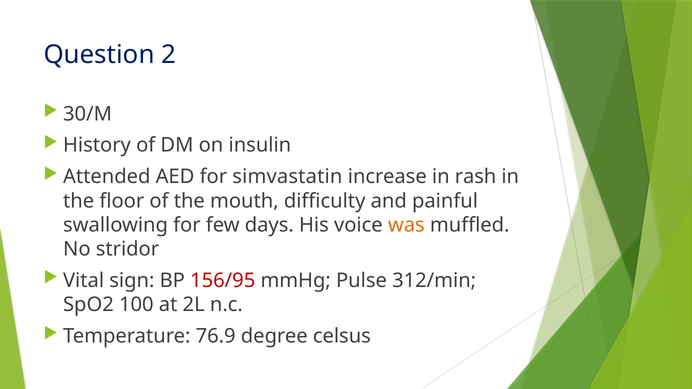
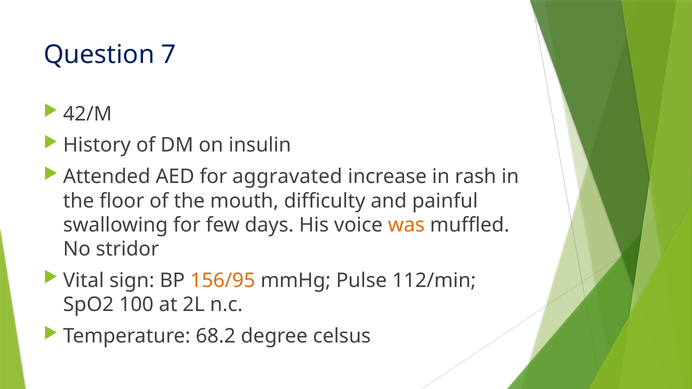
2: 2 -> 7 (169, 55)
30/M: 30/M -> 42/M (88, 114)
simvastatin: simvastatin -> aggravated (287, 177)
156/95 colour: red -> orange (223, 281)
312/min: 312/min -> 112/min (434, 281)
76.9: 76.9 -> 68.2 (216, 336)
